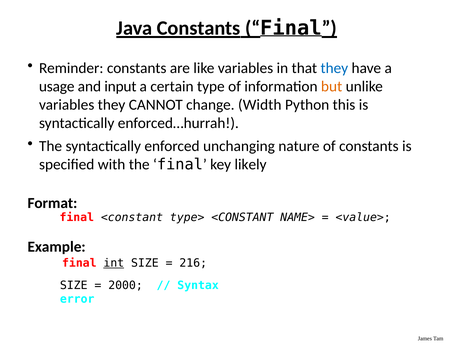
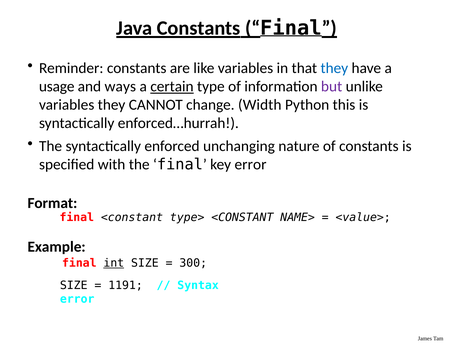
input: input -> ways (120, 87)
certain underline: none -> present (172, 87)
but colour: orange -> purple (332, 87)
key likely: likely -> error (251, 165)
216: 216 -> 300 (193, 263)
2000: 2000 -> 1191 (126, 286)
